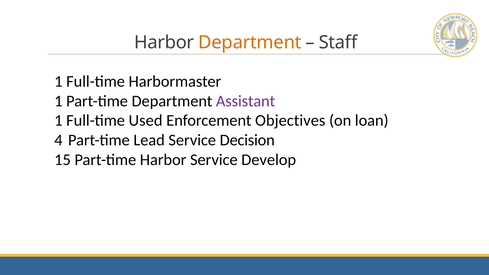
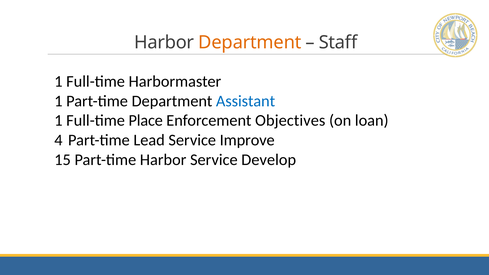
Assistant colour: purple -> blue (246, 101)
Used: Used -> Place (146, 121)
Decision: Decision -> Improve (247, 140)
